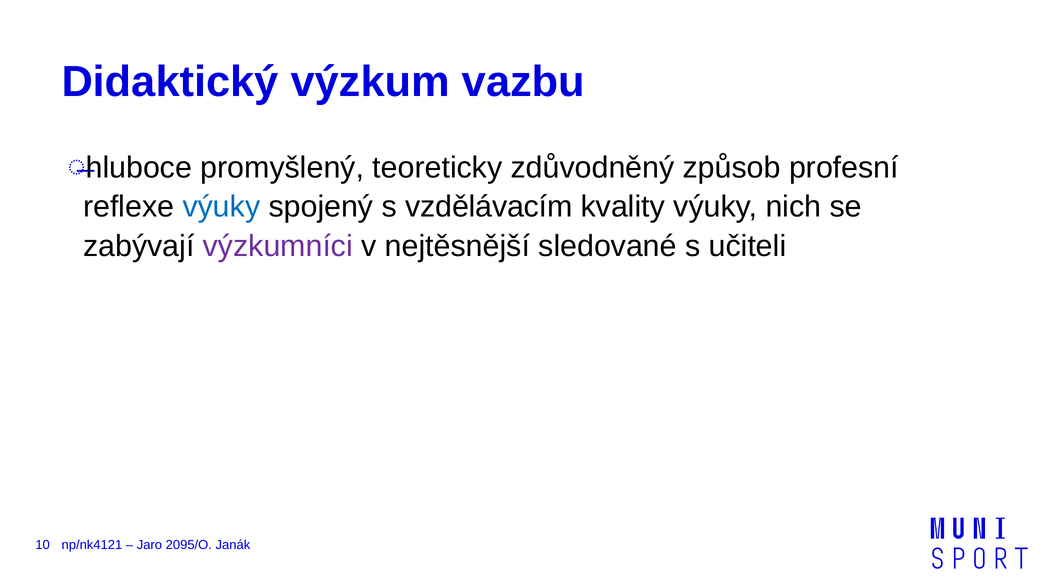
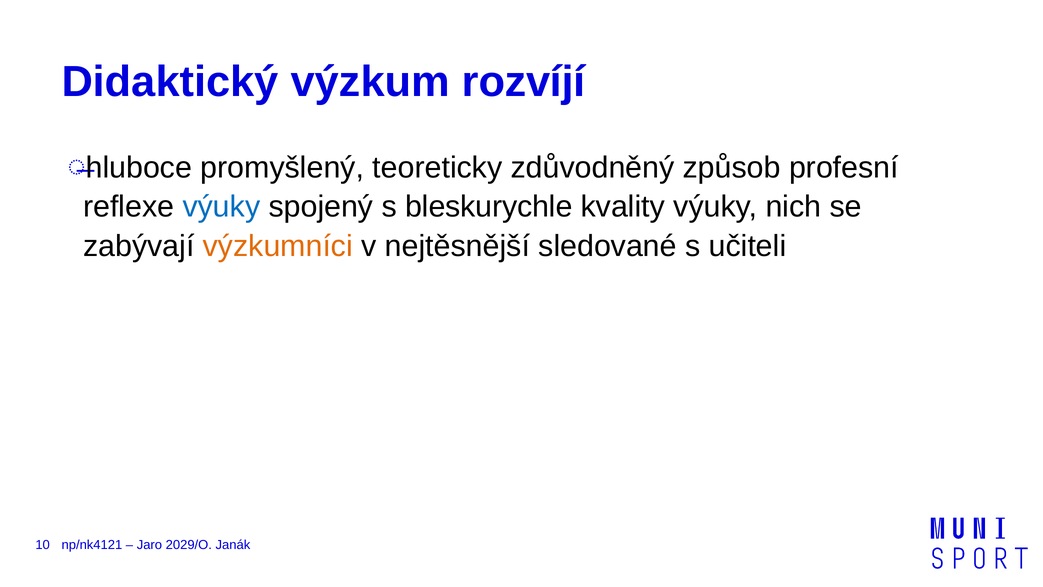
vazbu: vazbu -> rozvíjí (524, 82)
vzdělávacím: vzdělávacím -> bleskurychle (489, 207)
výzkumníci colour: purple -> orange (278, 246)
2095/O: 2095/O -> 2029/O (189, 544)
